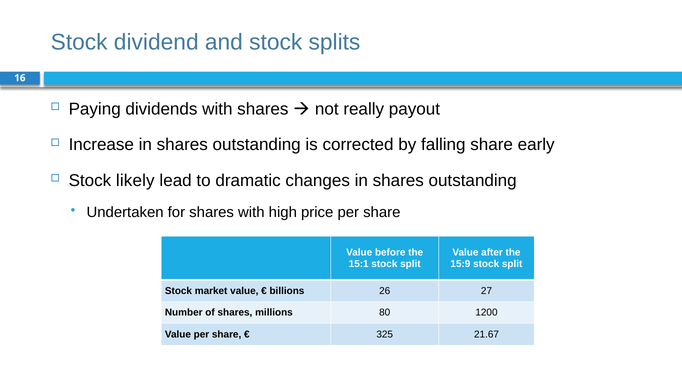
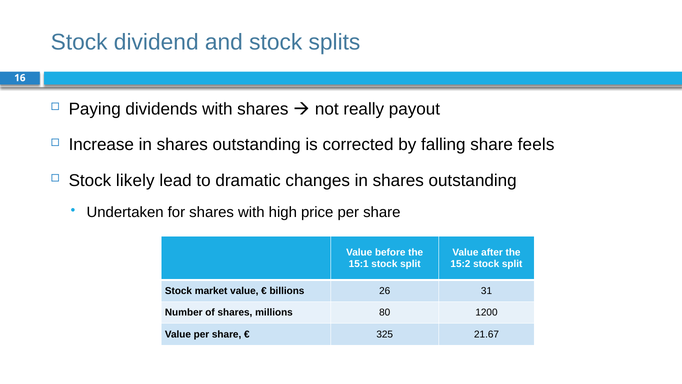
early: early -> feels (536, 145)
15:9: 15:9 -> 15:2 (460, 264)
27: 27 -> 31 (487, 291)
